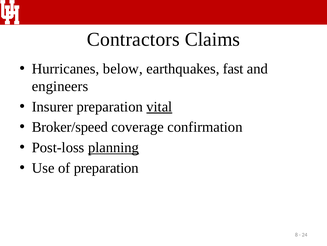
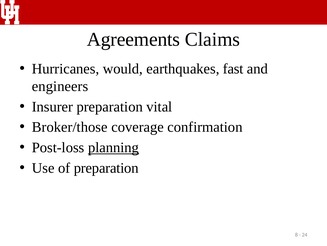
Contractors: Contractors -> Agreements (133, 39)
below: below -> would (123, 69)
vital underline: present -> none (159, 106)
Broker/speed: Broker/speed -> Broker/those (70, 127)
